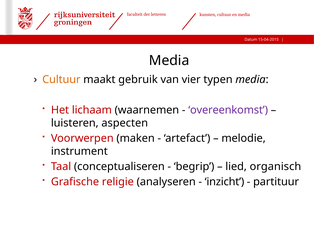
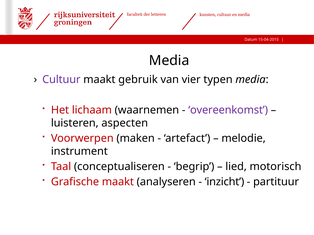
Cultuur colour: orange -> purple (61, 80)
organisch: organisch -> motorisch (275, 167)
Grafische religie: religie -> maakt (118, 182)
